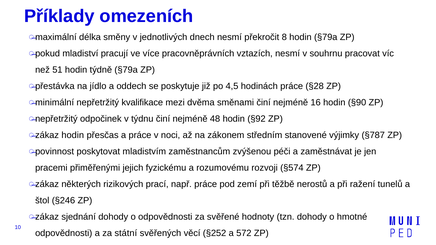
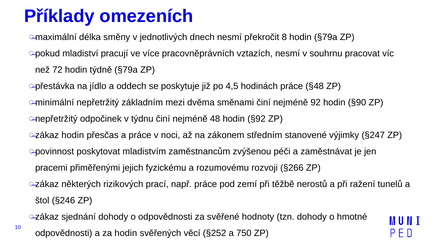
51: 51 -> 72 (57, 70)
§28: §28 -> §48 (315, 86)
kvalifikace: kvalifikace -> základním (142, 103)
16: 16 -> 92 (316, 103)
§787: §787 -> §247 (373, 135)
§574: §574 -> §266 (292, 168)
za státní: státní -> hodin (126, 234)
572: 572 -> 750 (244, 234)
